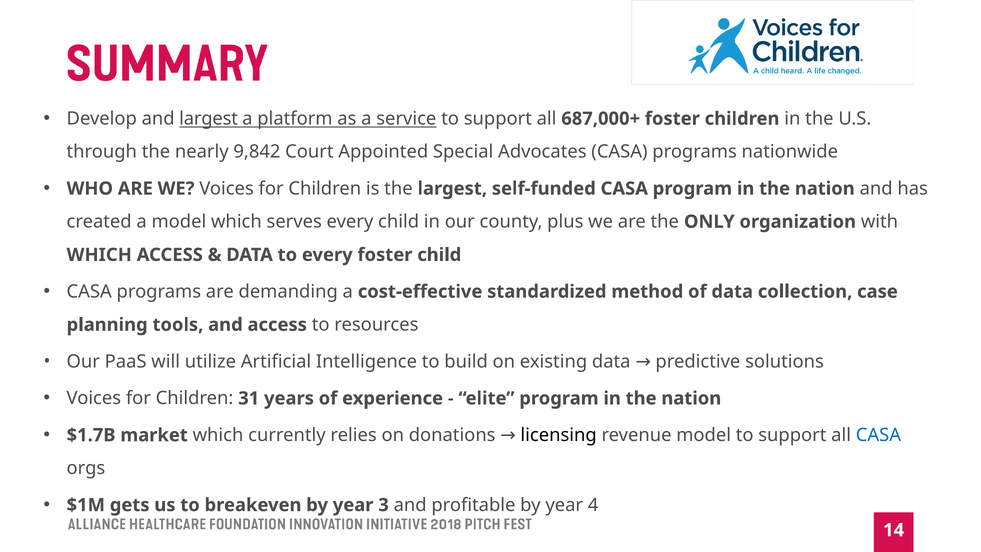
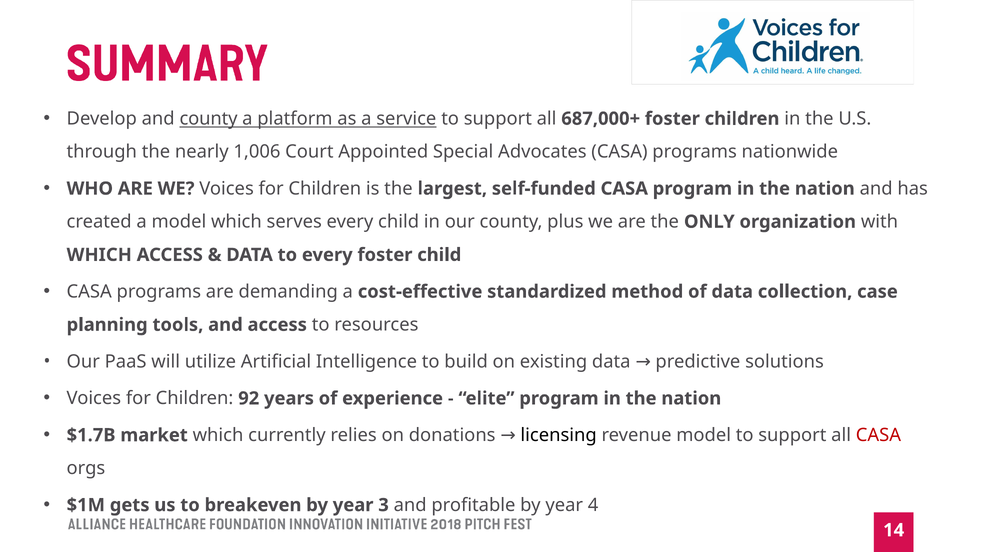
and largest: largest -> county (209, 119)
9,842: 9,842 -> 1,006 (257, 152)
31: 31 -> 92 (249, 398)
CASA colour: blue -> red (878, 435)
